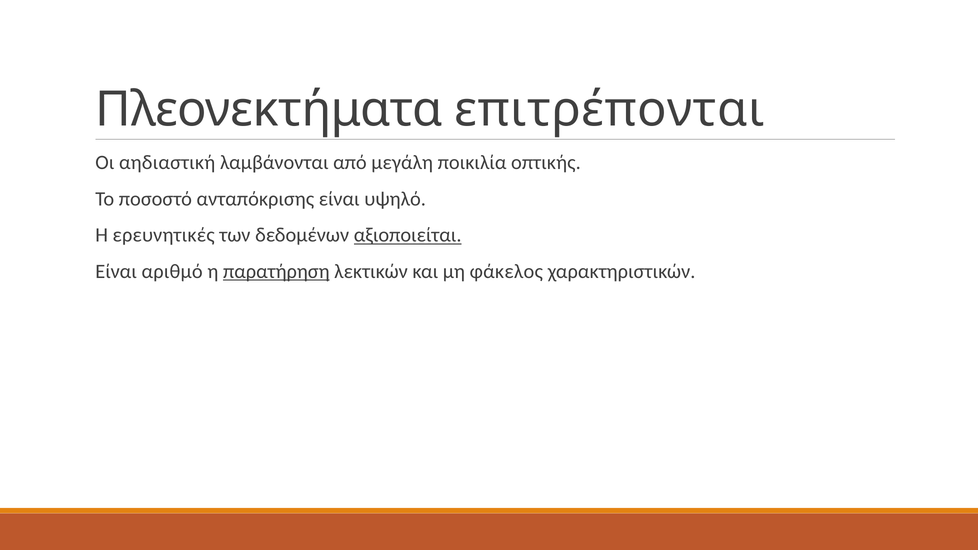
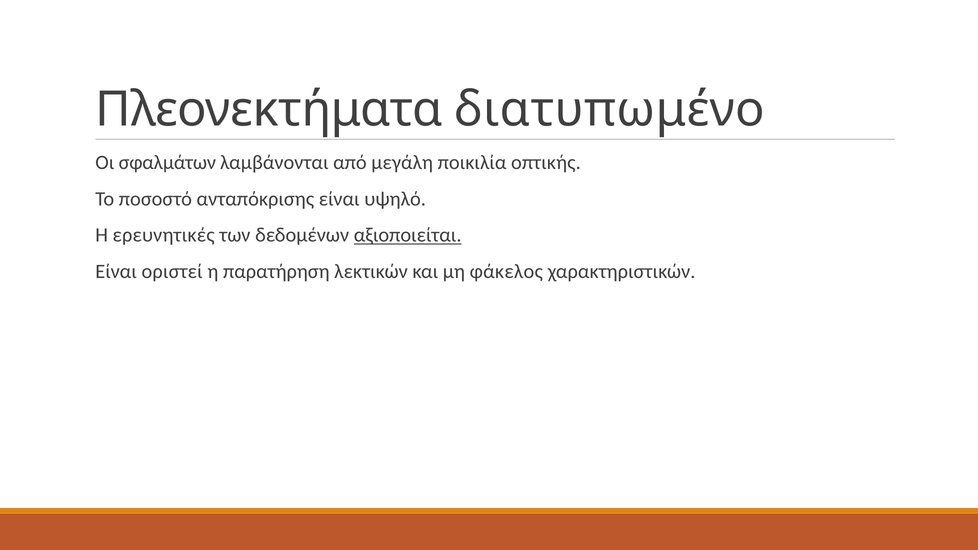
επιτρέπονται: επιτρέπονται -> διατυπωμένο (610, 110)
αηδιαστική: αηδιαστική -> σφαλμάτων (167, 163)
αριθμό: αριθμό -> οριστεί (172, 271)
παρατήρηση underline: present -> none (276, 271)
